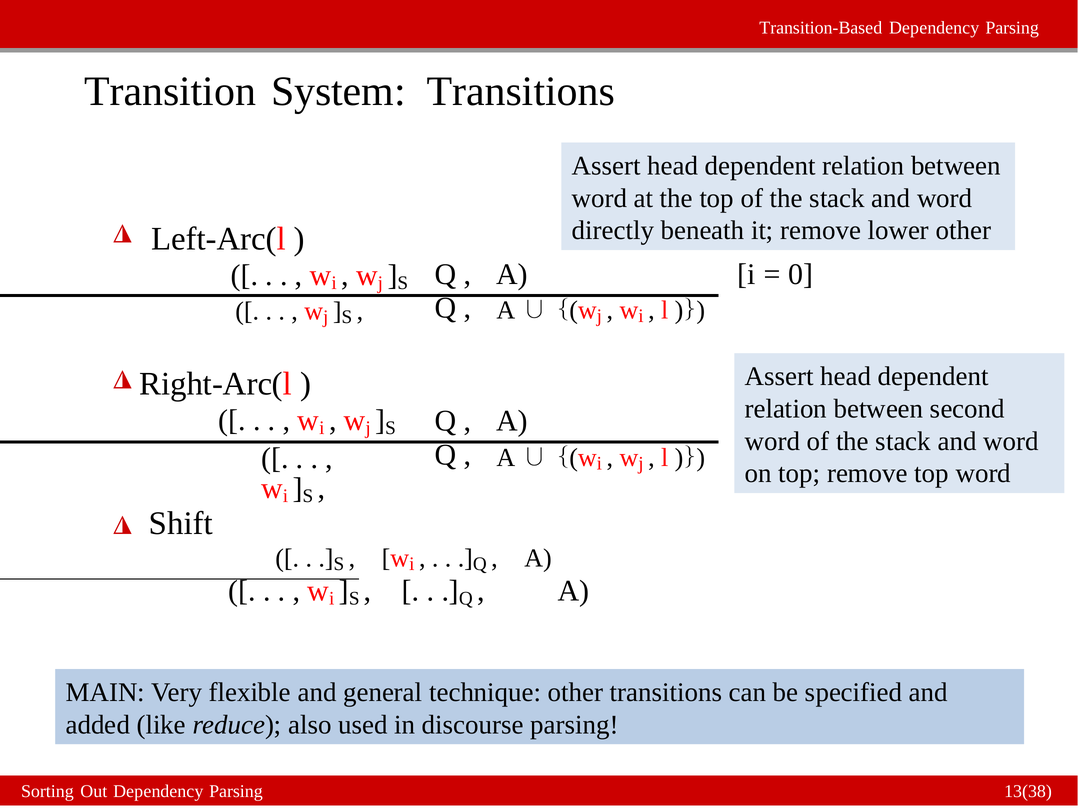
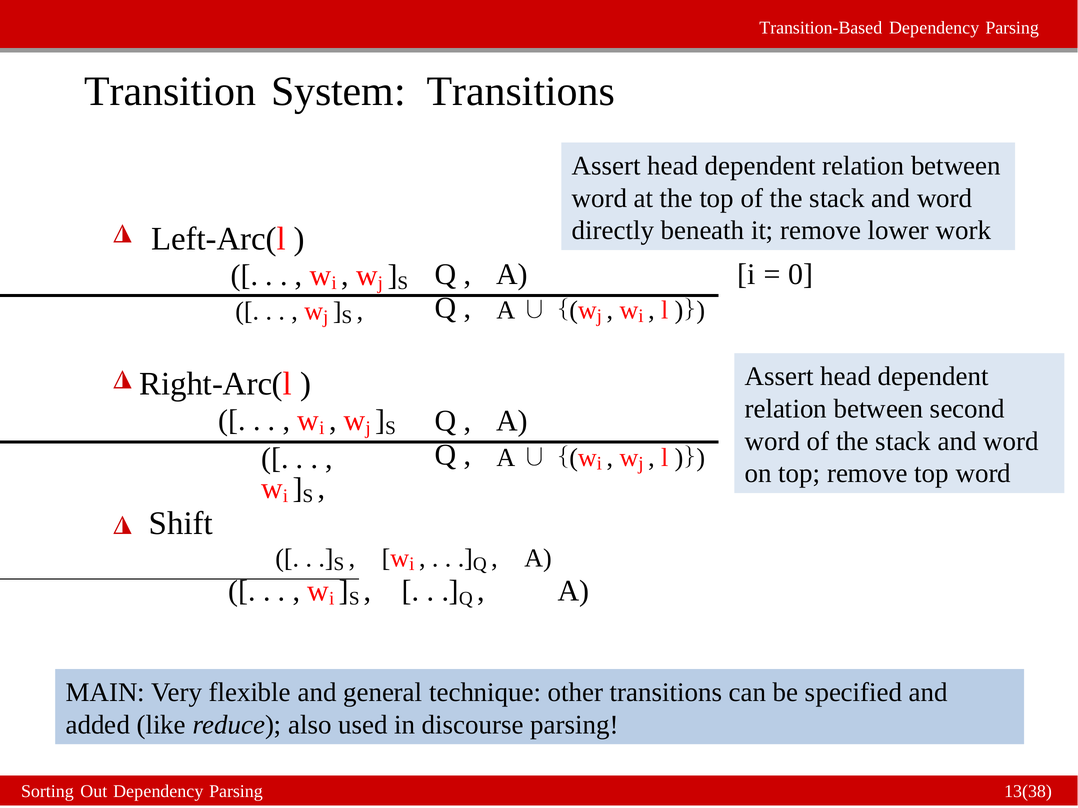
lower other: other -> work (963, 231)
